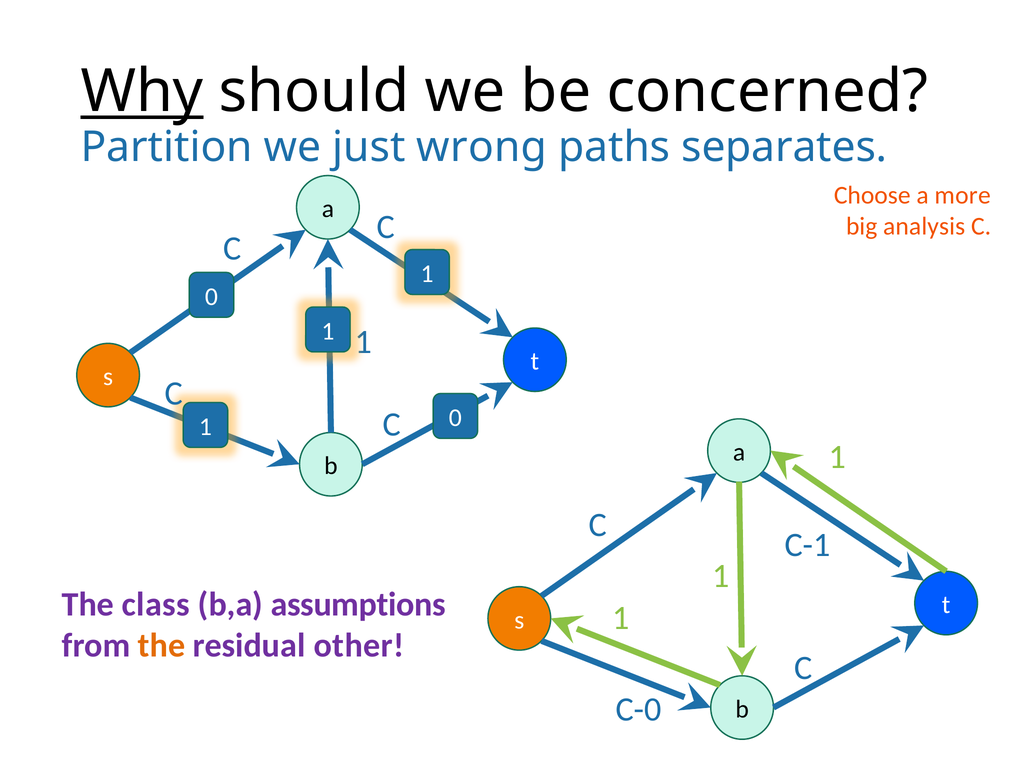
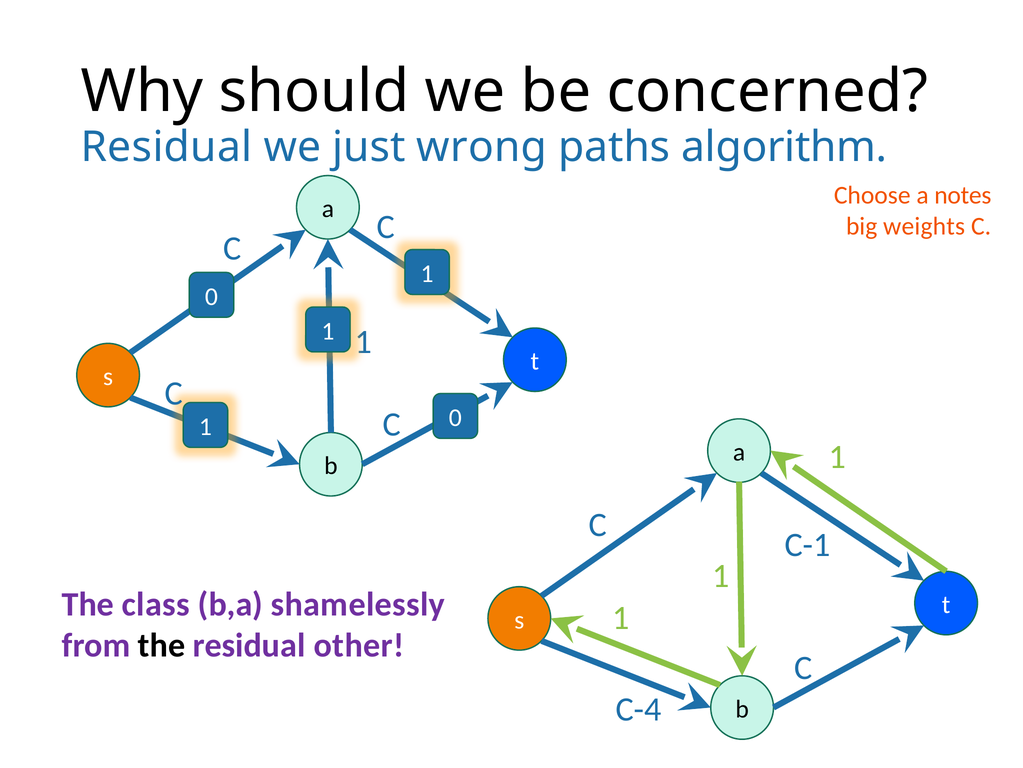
Why underline: present -> none (142, 92)
Partition: Partition -> Residual (166, 147)
separates: separates -> algorithm (784, 147)
more: more -> notes (963, 195)
analysis: analysis -> weights (924, 226)
assumptions: assumptions -> shamelessly (358, 604)
the colour: orange -> black (162, 645)
C-0: C-0 -> C-4 (639, 709)
